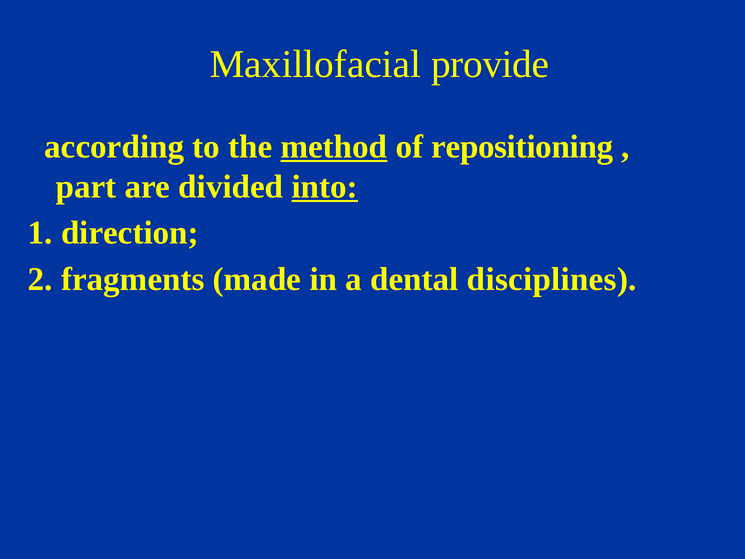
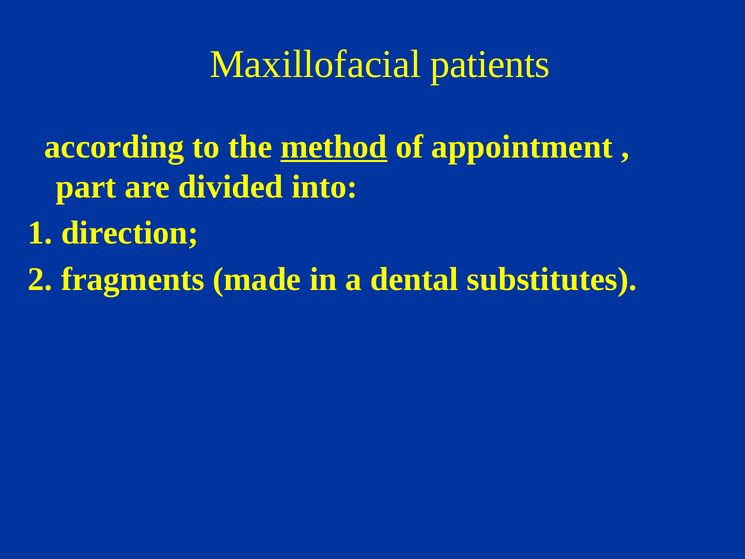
provide: provide -> patients (490, 64)
repositioning: repositioning -> appointment (522, 147)
into underline: present -> none (325, 187)
disciplines: disciplines -> substitutes (552, 279)
